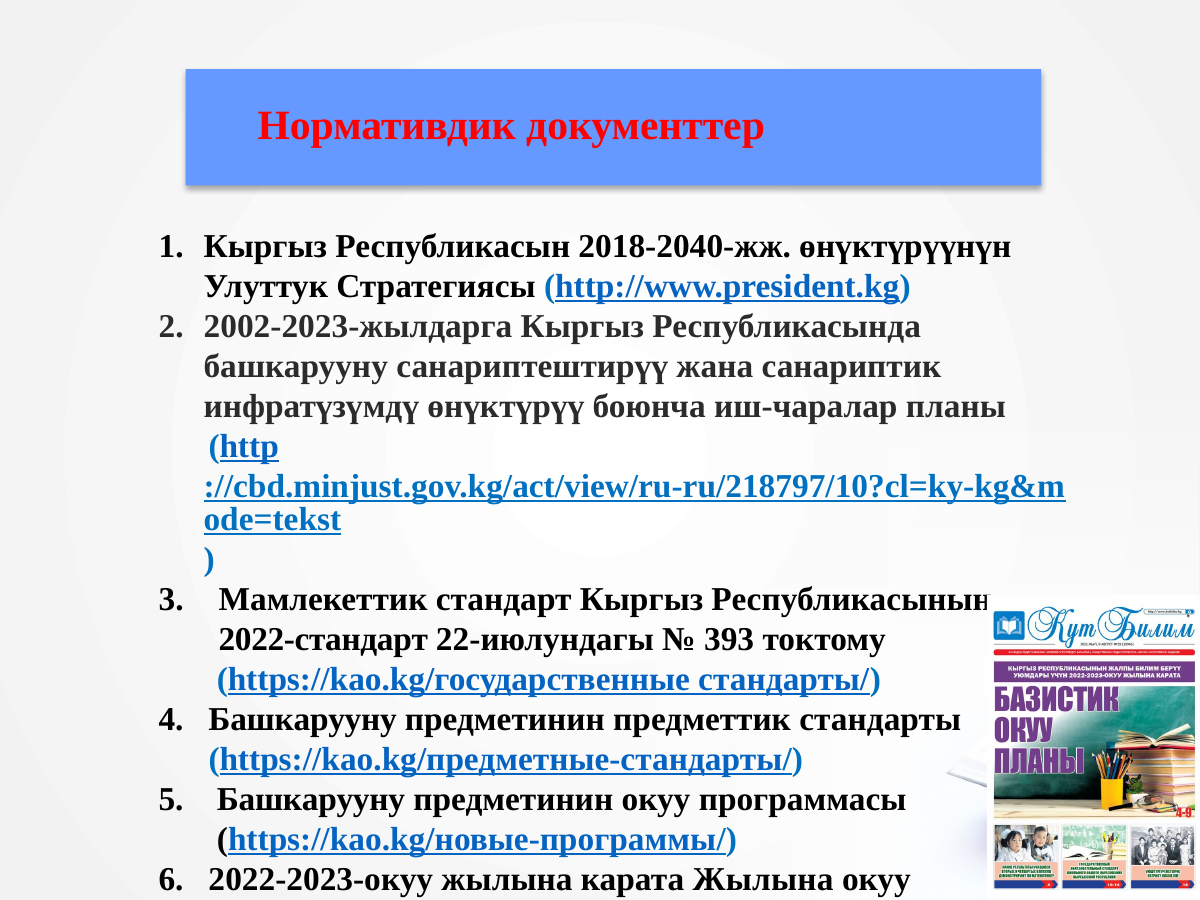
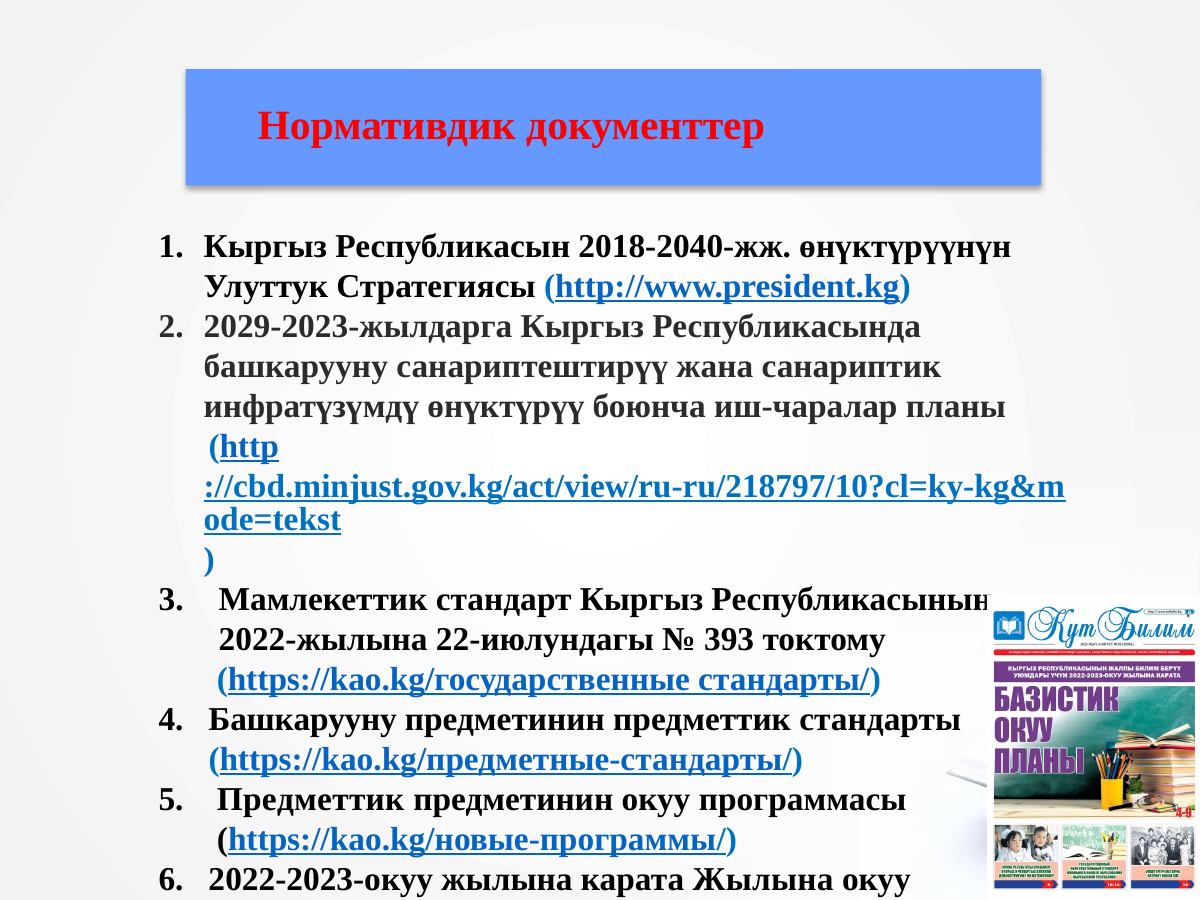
2002-2023-жылдарга: 2002-2023-жылдарга -> 2029-2023-жылдарга (358, 326)
2022-стандарт: 2022-стандарт -> 2022-жылына (323, 640)
5 Башкарууну: Башкарууну -> Предметтик (311, 800)
